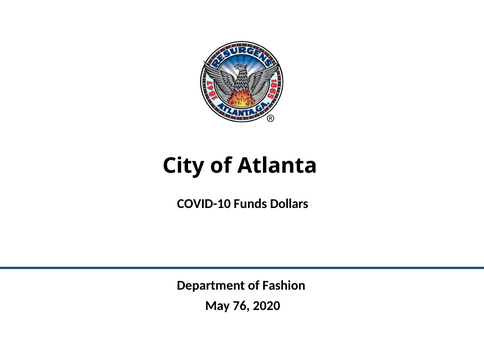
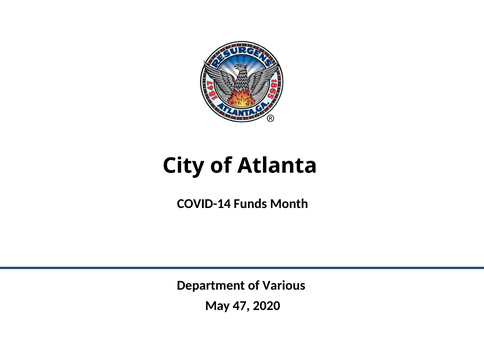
COVID-10: COVID-10 -> COVID-14 (204, 204)
Dollars: Dollars -> Month (289, 204)
Fashion: Fashion -> Various (284, 285)
76: 76 -> 47 (241, 306)
